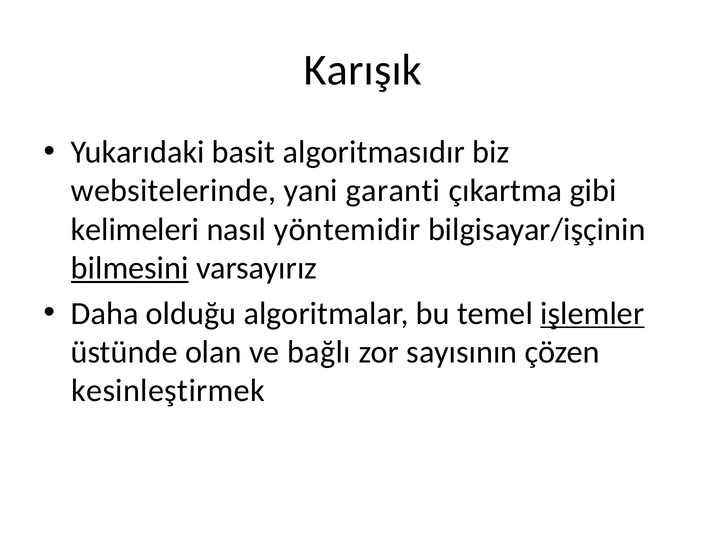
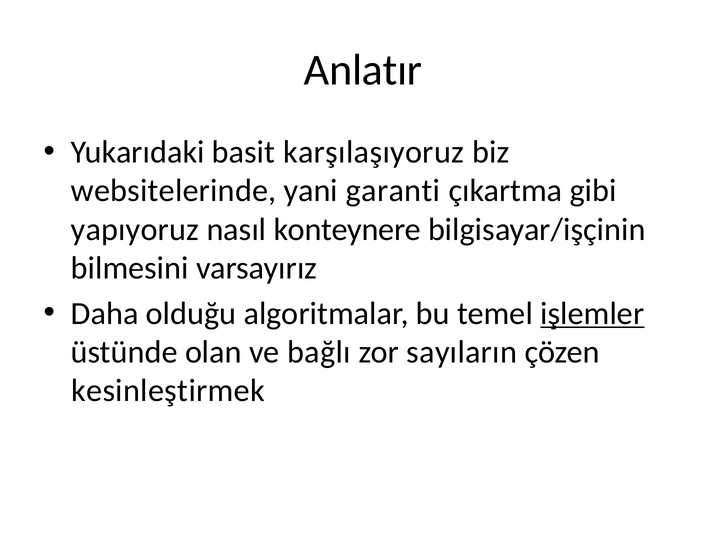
Karışık: Karışık -> Anlatır (363, 70)
algoritmasıdır: algoritmasıdır -> karşılaşıyoruz (374, 152)
kelimeleri: kelimeleri -> yapıyoruz (135, 230)
yöntemidir: yöntemidir -> konteynere (347, 230)
bilmesini underline: present -> none (130, 268)
sayısının: sayısının -> sayıların (462, 352)
